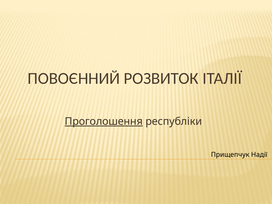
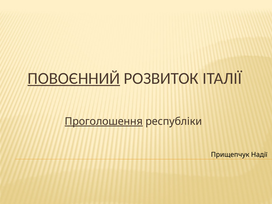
ПОВОЄННИЙ underline: none -> present (74, 78)
